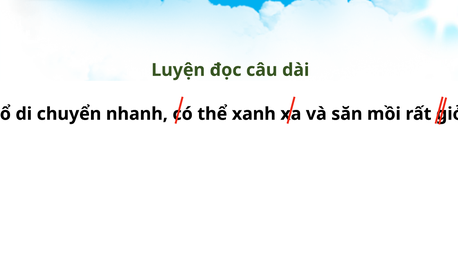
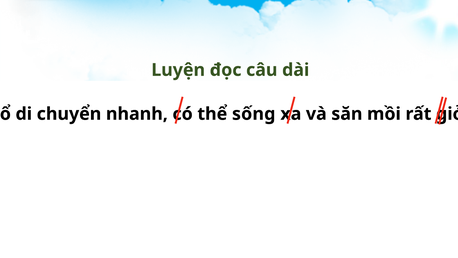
xanh: xanh -> sống (254, 114)
